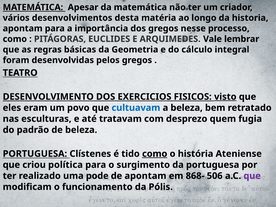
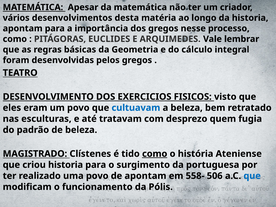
visto underline: present -> none (225, 97)
PORTUGUESA: PORTUGUESA -> MAGISTRADO (35, 154)
criou política: política -> historia (66, 165)
uma pode: pode -> povo (97, 176)
868-: 868- -> 558- (195, 176)
que colour: purple -> blue (252, 176)
